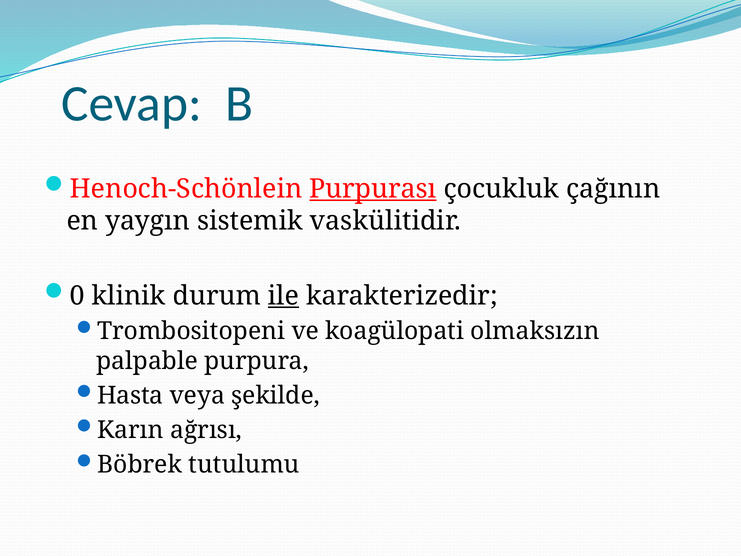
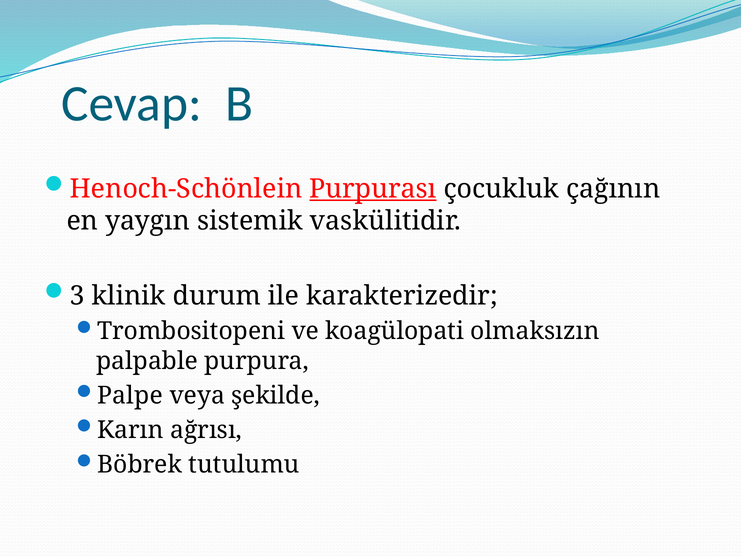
0: 0 -> 3 (77, 296)
ile underline: present -> none (283, 296)
Hasta: Hasta -> Palpe (130, 395)
